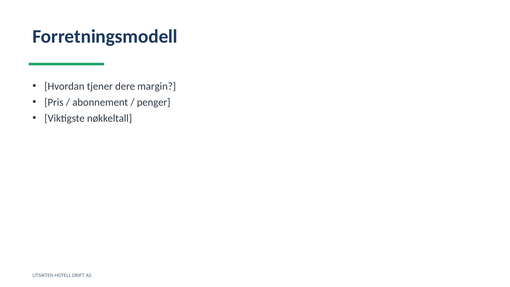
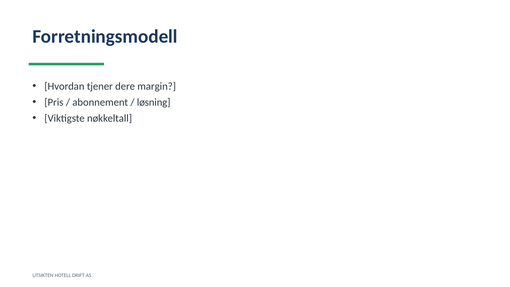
penger: penger -> løsning (154, 102)
